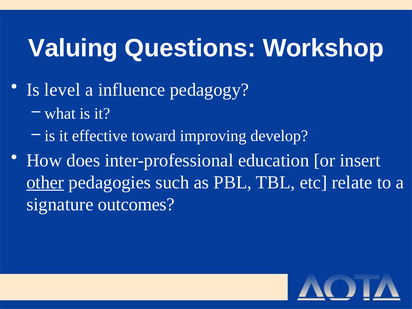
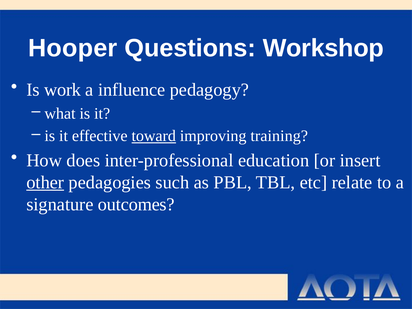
Valuing: Valuing -> Hooper (73, 48)
level: level -> work (63, 90)
toward underline: none -> present (154, 136)
develop: develop -> training (279, 136)
